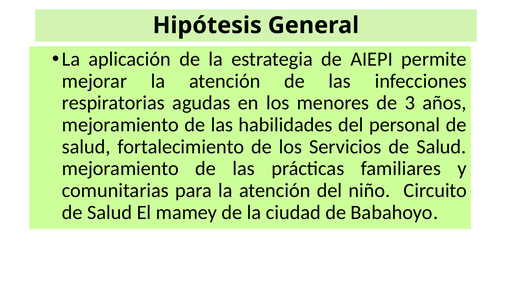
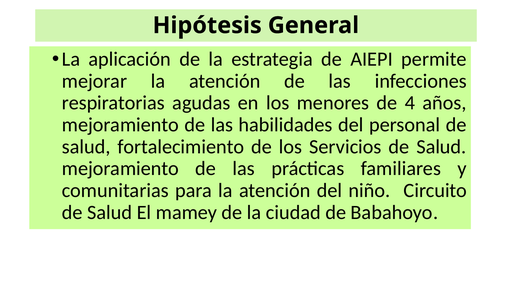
3: 3 -> 4 (410, 103)
